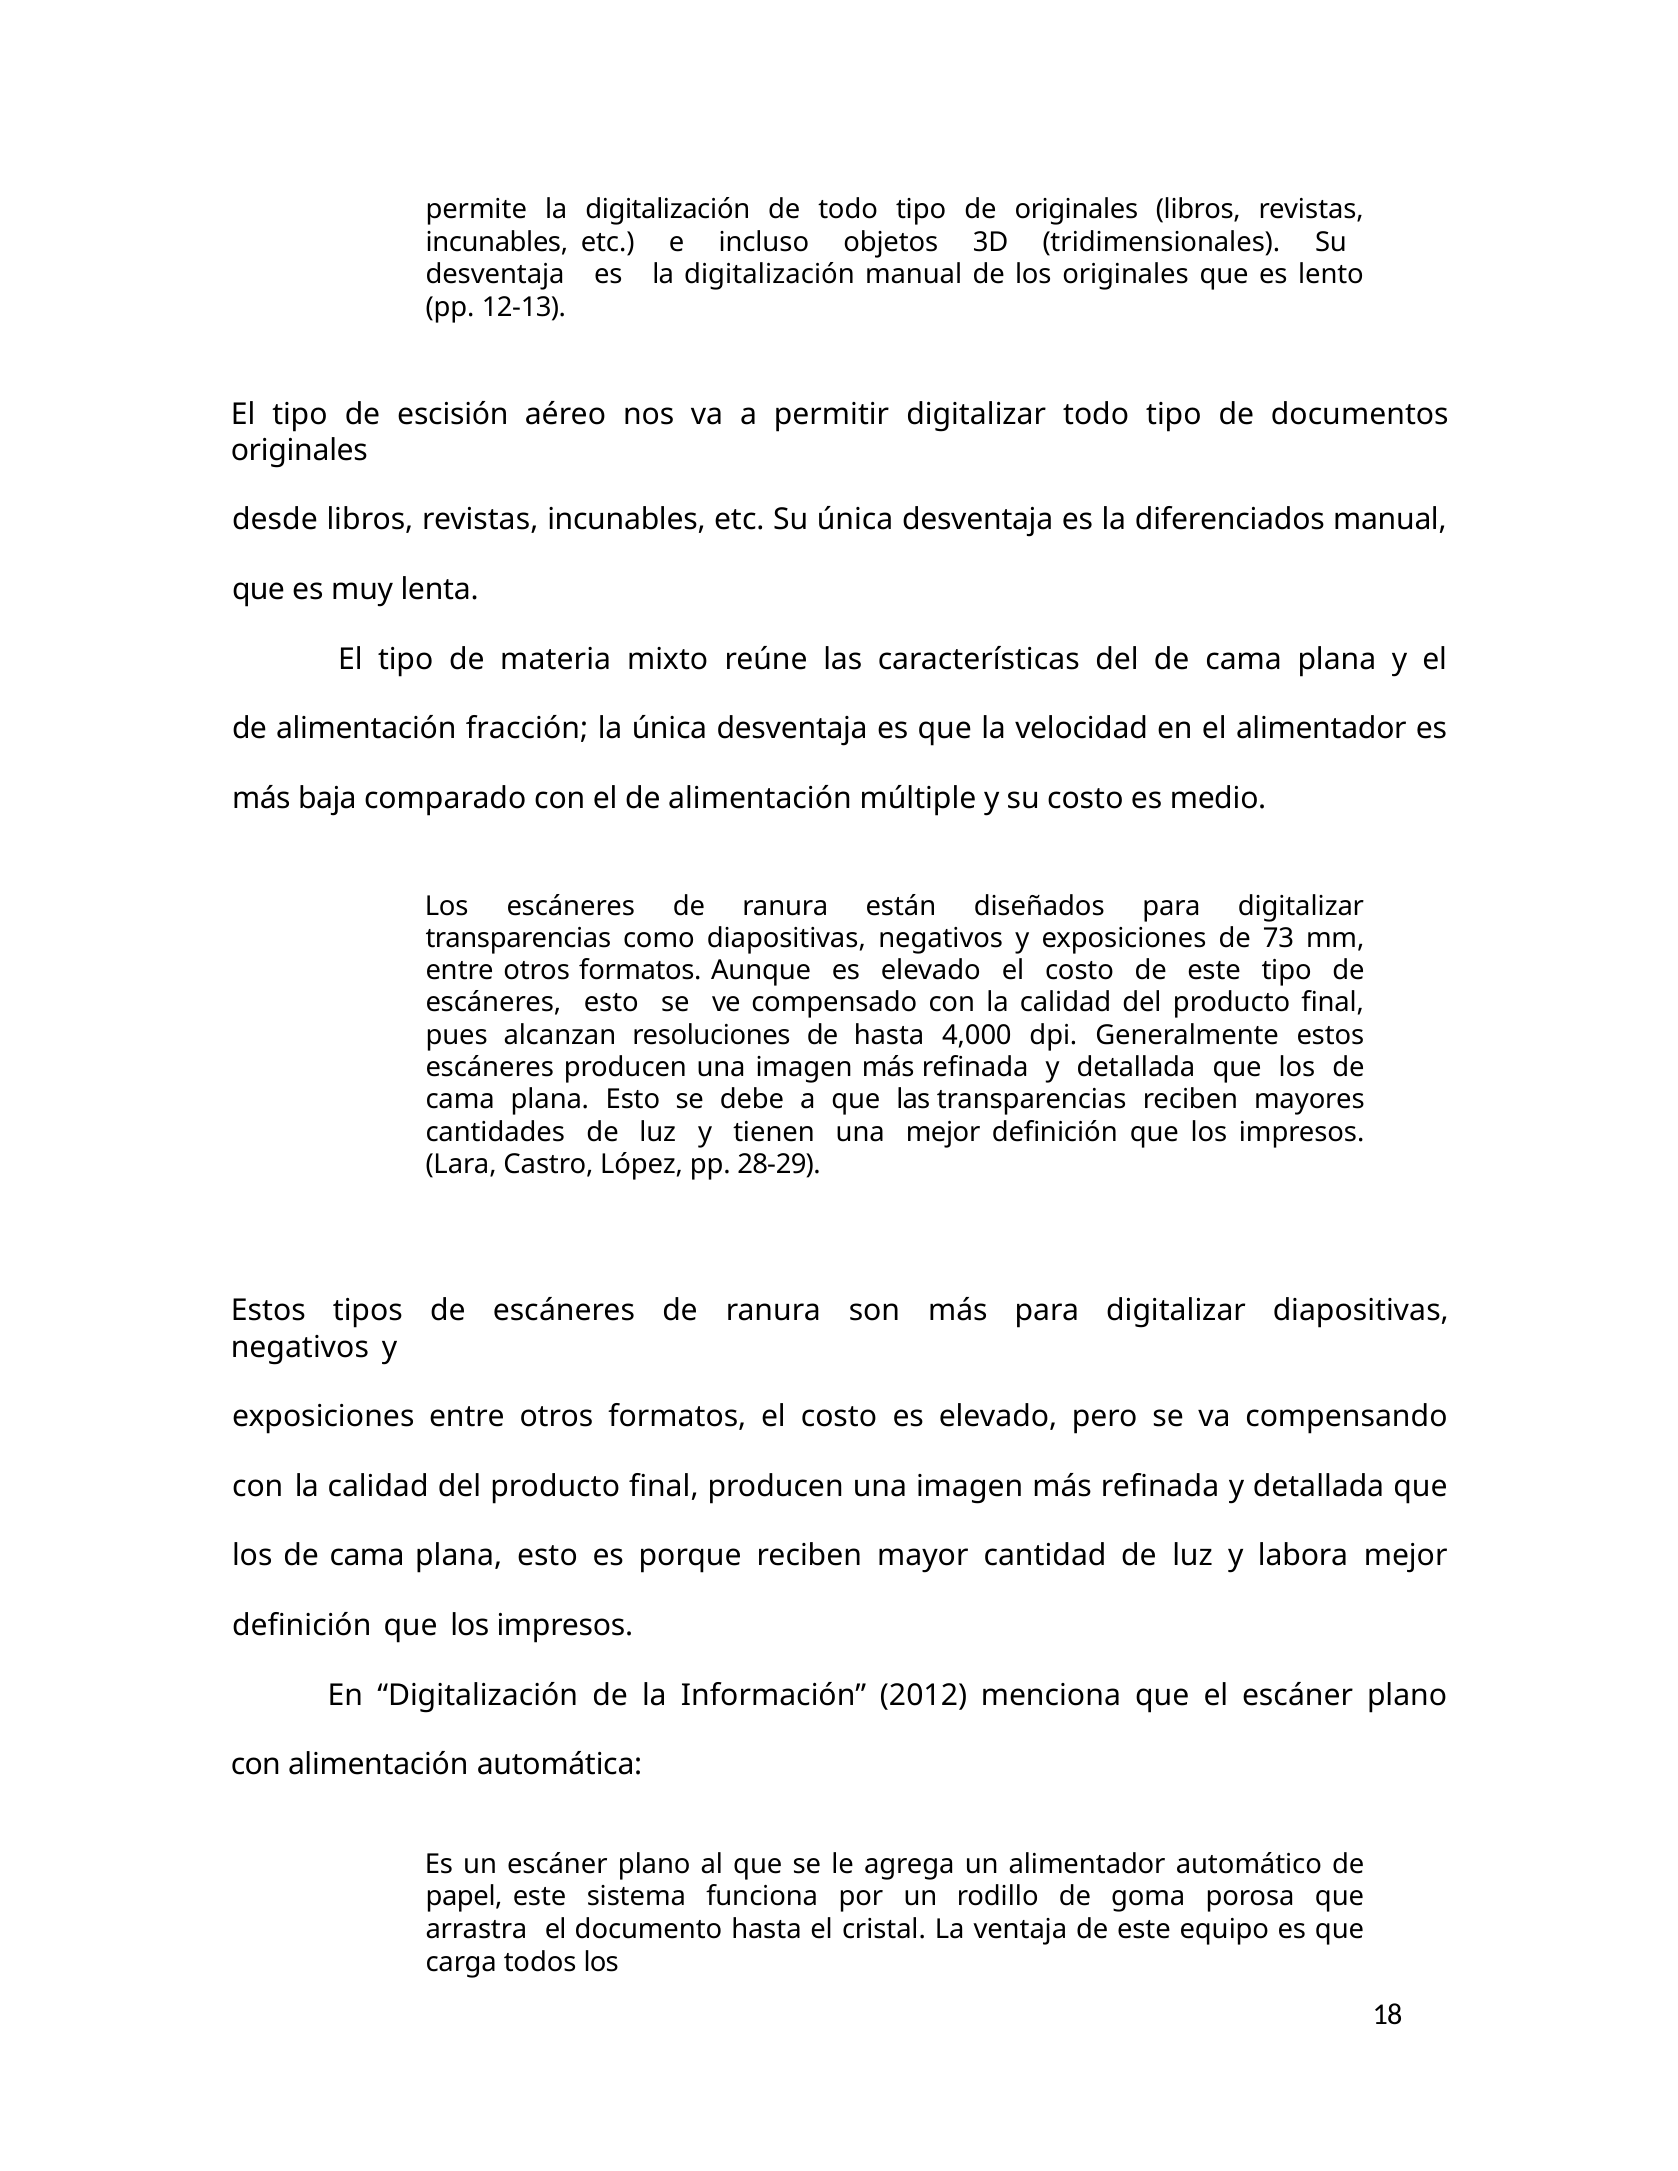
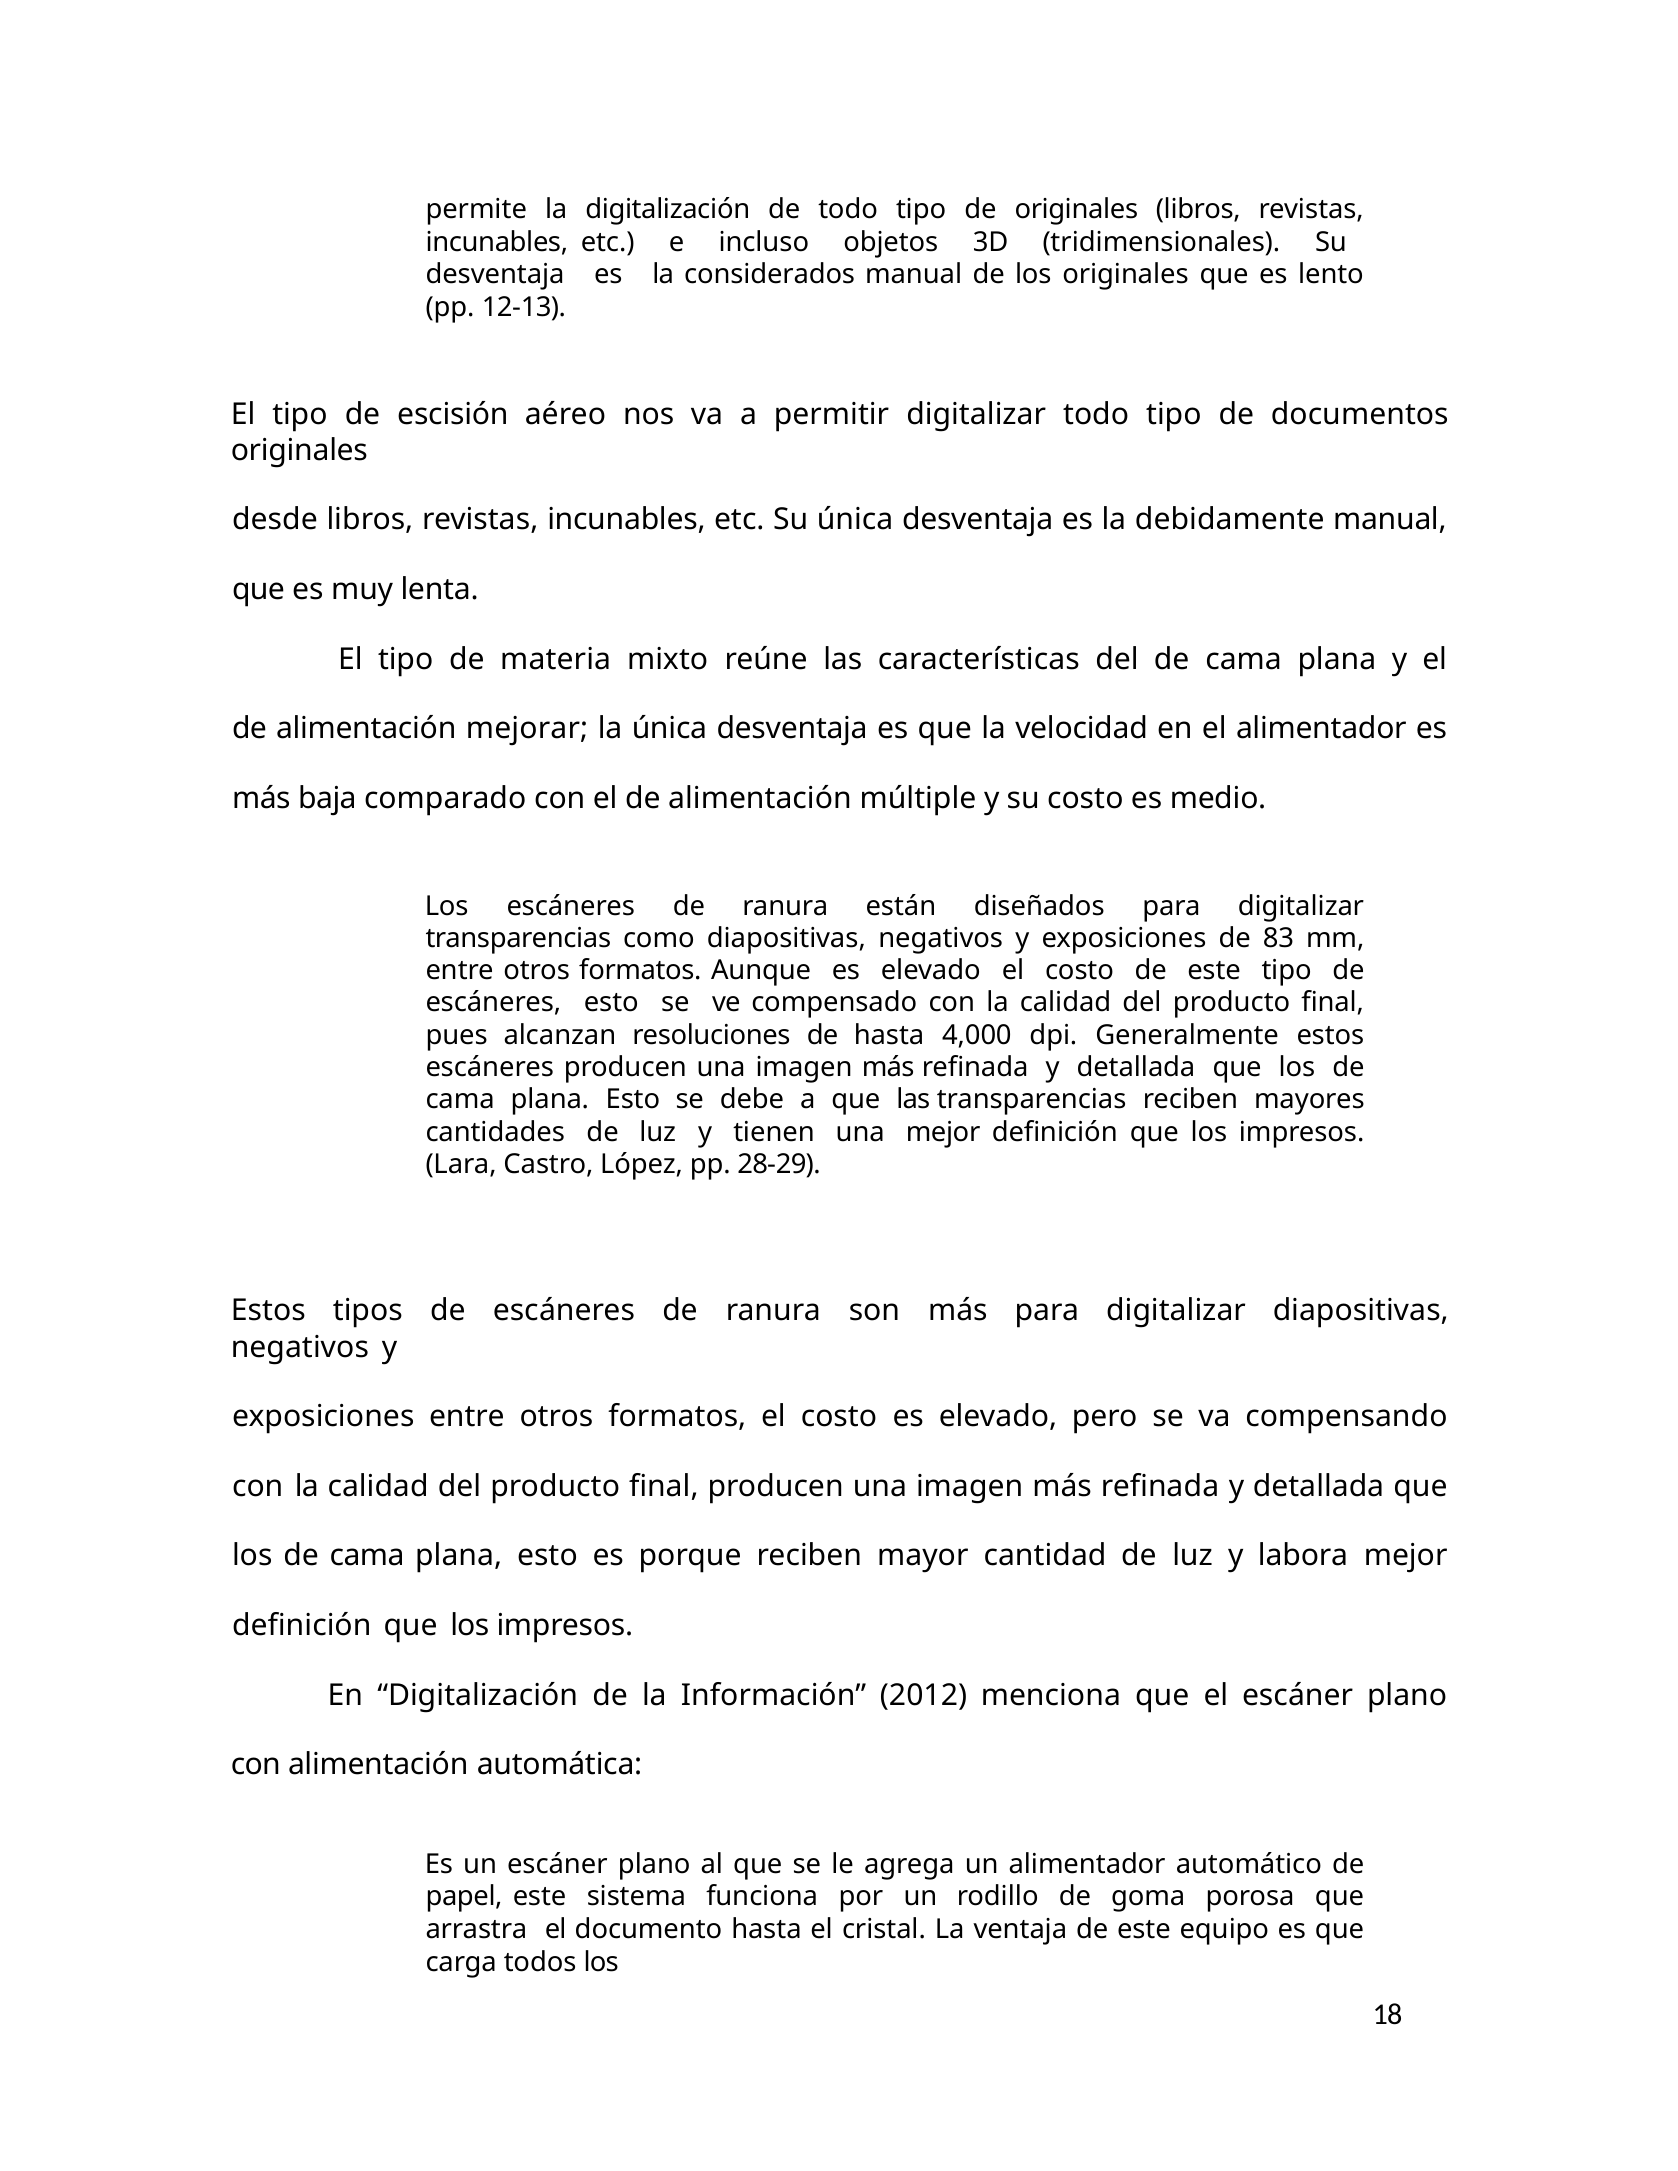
es la digitalización: digitalización -> considerados (770, 275)
diferenciados: diferenciados -> debidamente (1230, 520)
fracción: fracción -> mejorar (527, 729)
73: 73 -> 83 (1278, 939)
